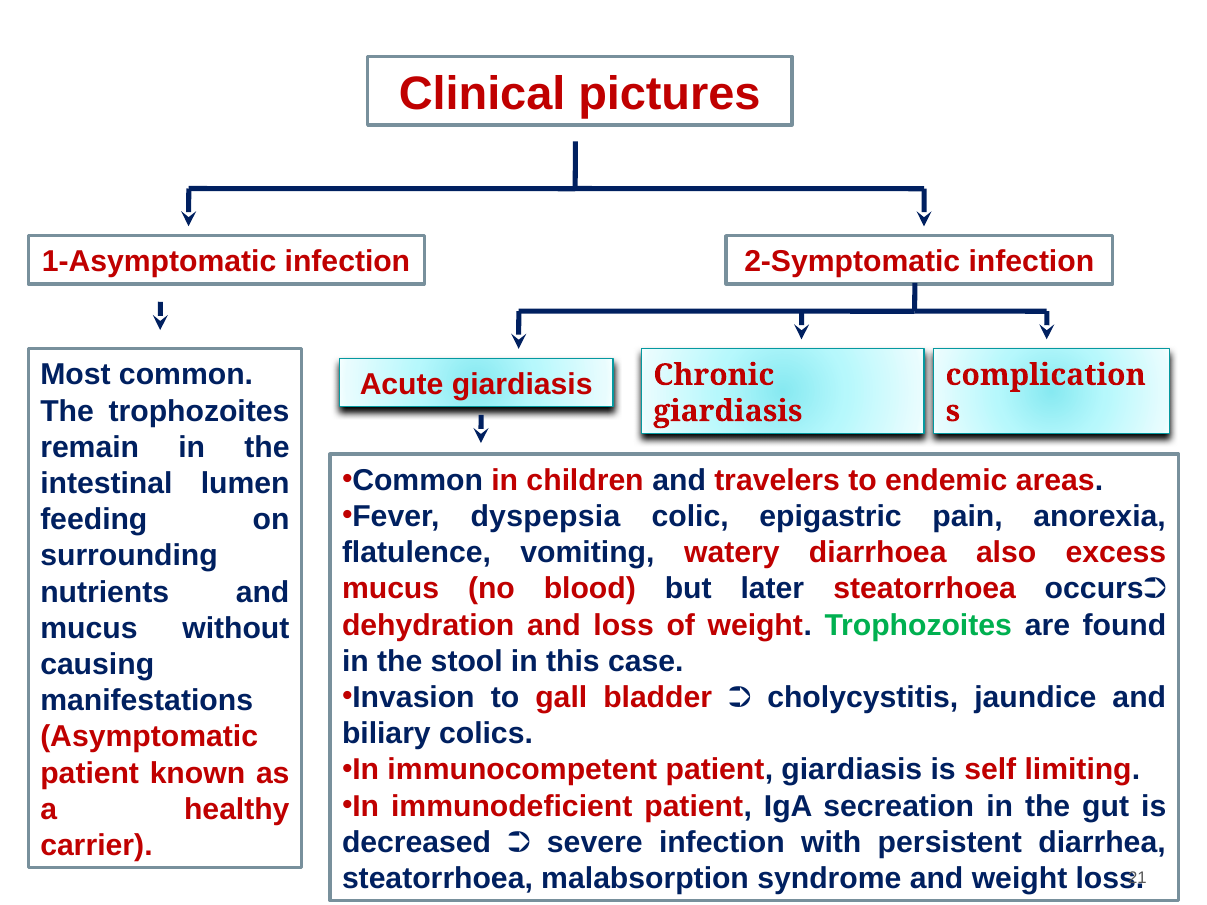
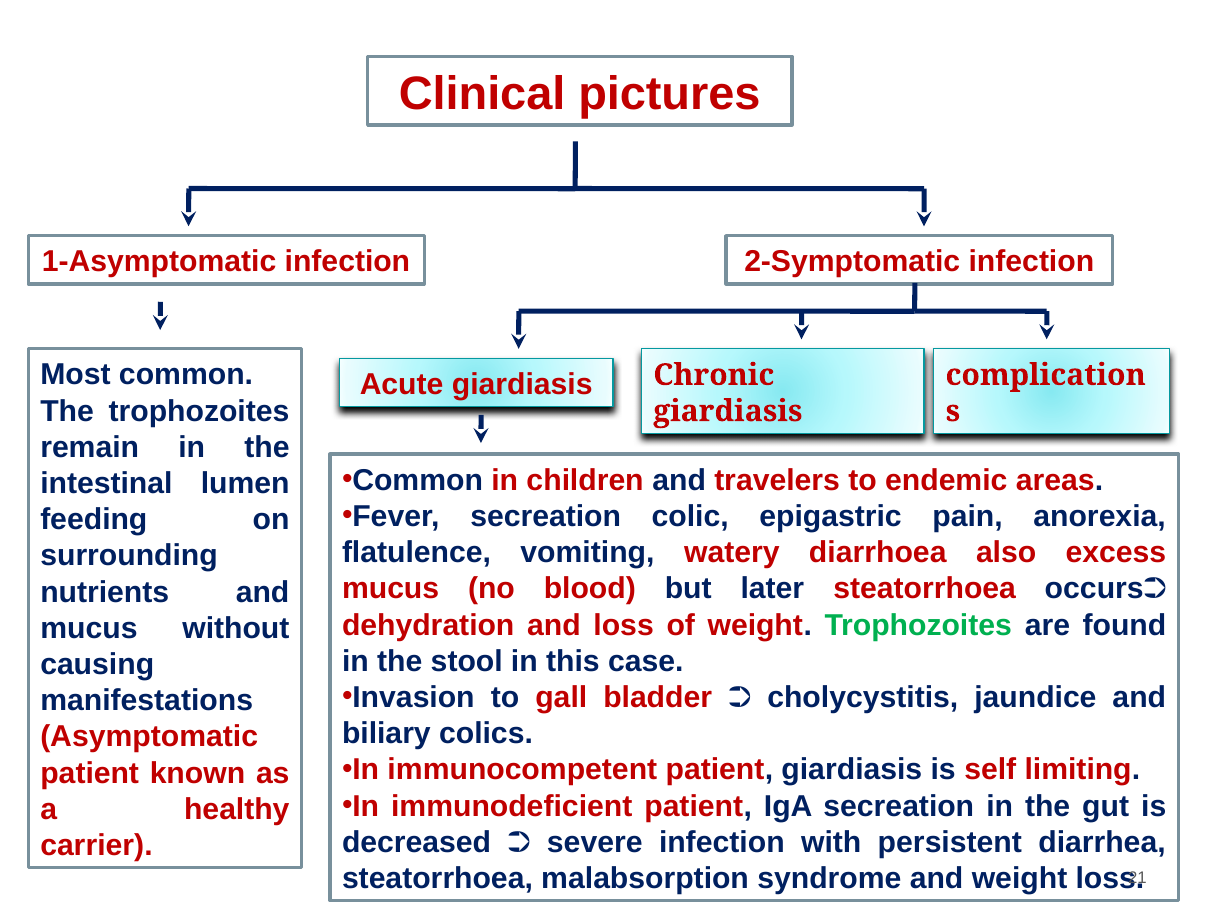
Fever dyspepsia: dyspepsia -> secreation (546, 517)
